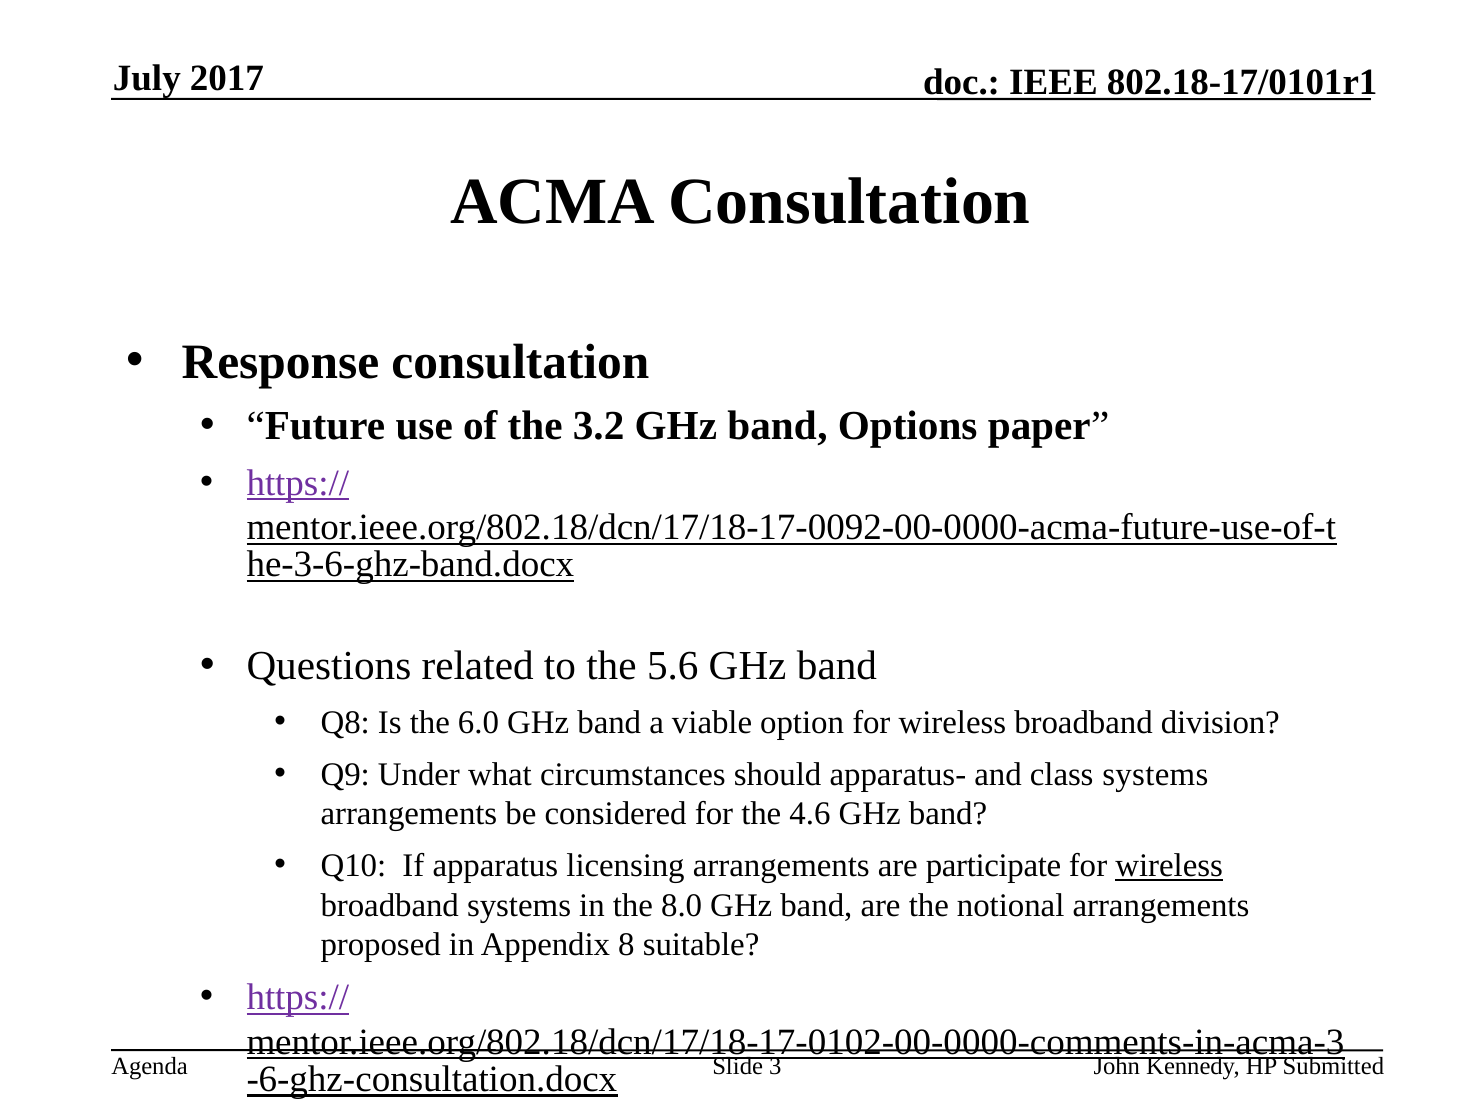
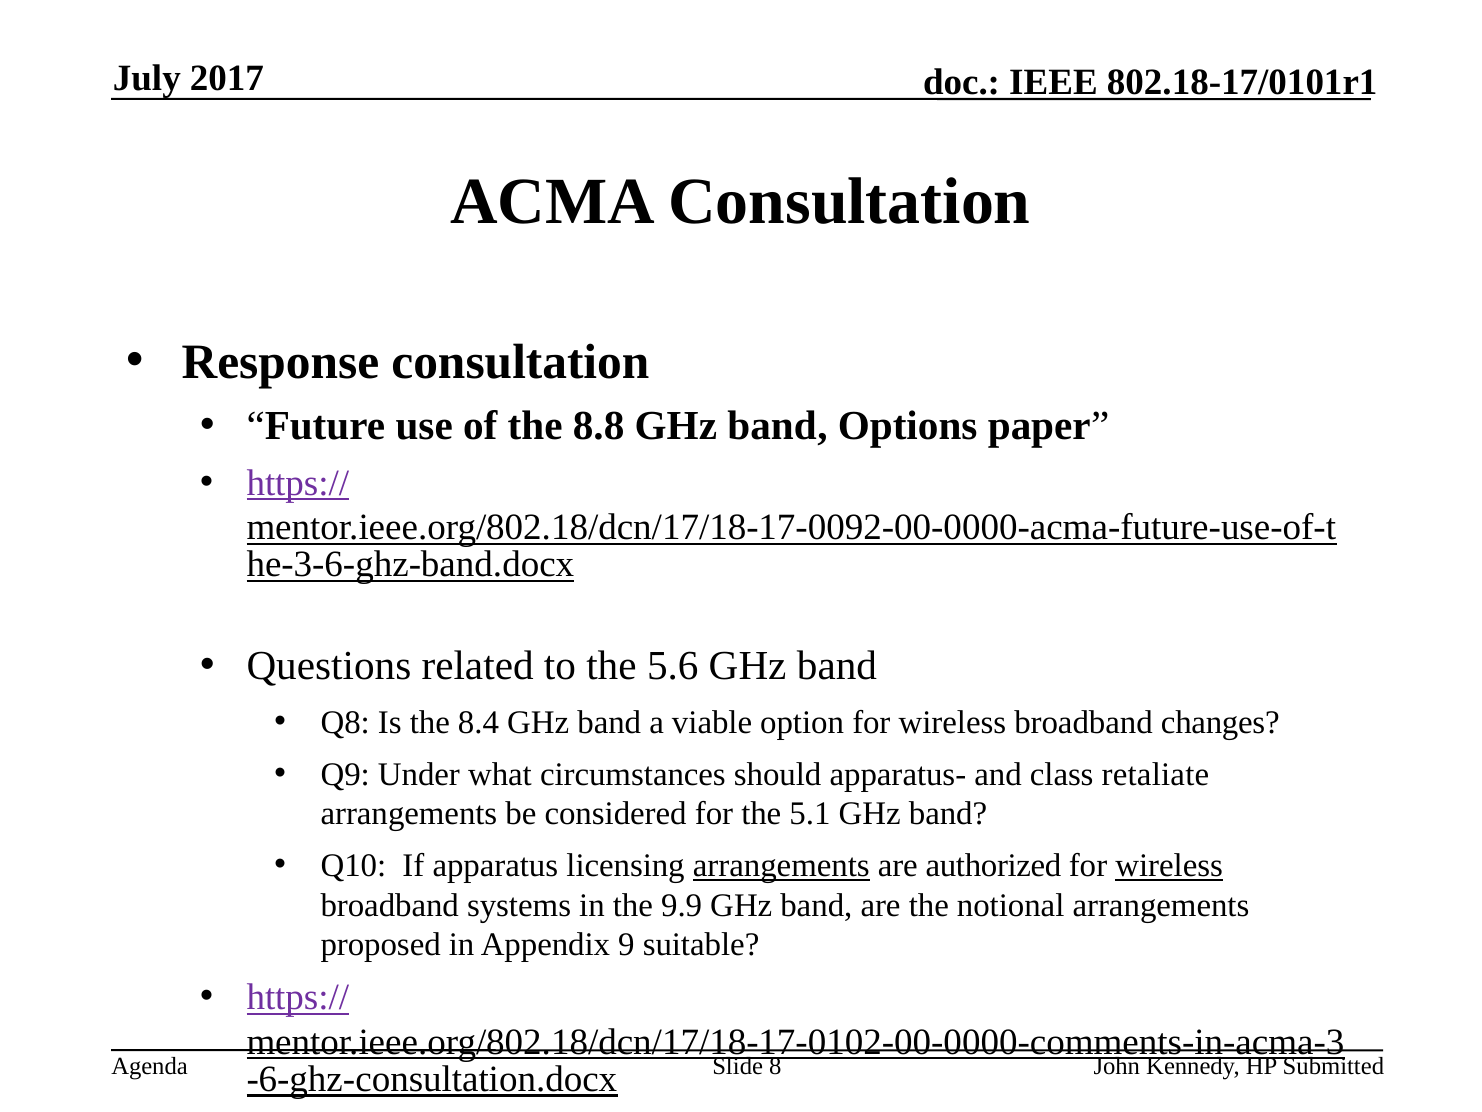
3.2: 3.2 -> 8.8 (599, 426)
6.0: 6.0 -> 8.4 (478, 722)
division: division -> changes (1220, 722)
class systems: systems -> retaliate (1155, 774)
4.6: 4.6 -> 5.1 (810, 814)
arrangements underline: none -> present (781, 866)
participate: participate -> authorized (993, 866)
8.0: 8.0 -> 9.9 (682, 905)
8: 8 -> 9 (626, 945)
3: 3 -> 8 (775, 1066)
